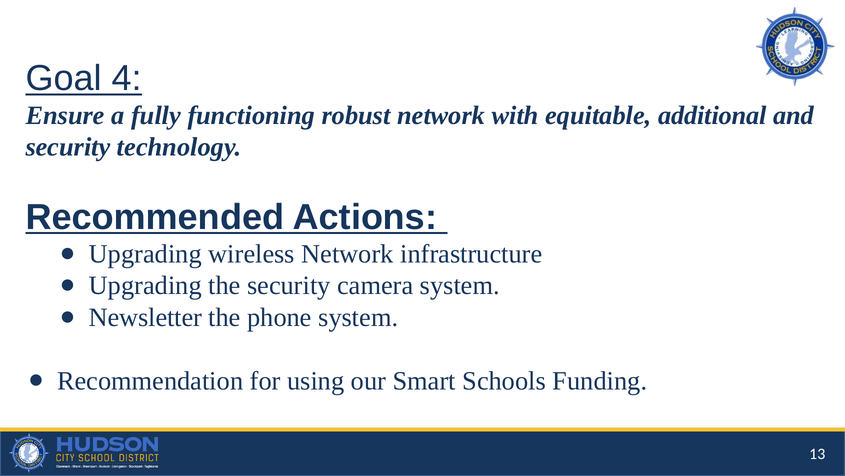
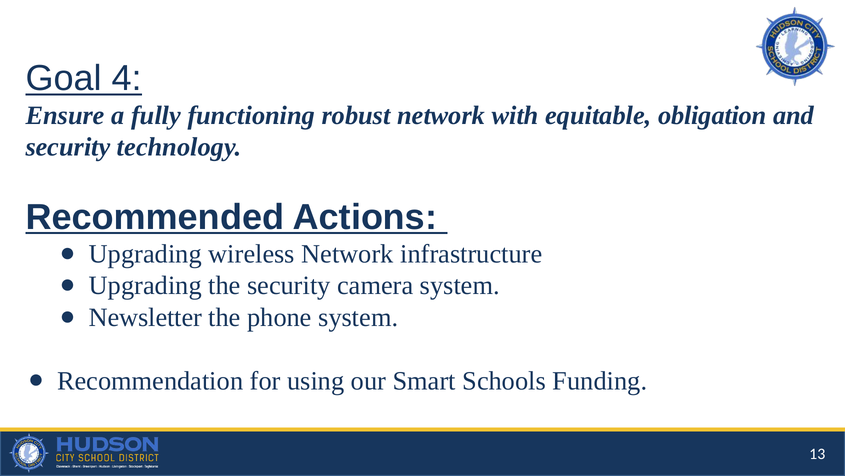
additional: additional -> obligation (712, 115)
